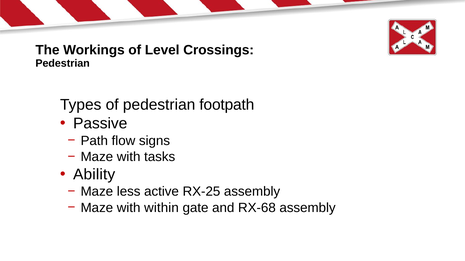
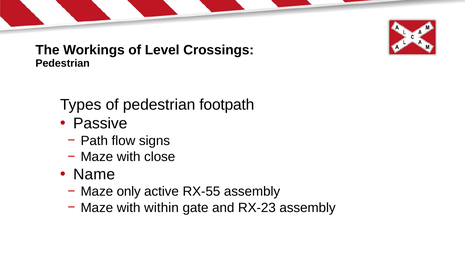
tasks: tasks -> close (160, 157)
Ability: Ability -> Name (94, 175)
less: less -> only (129, 192)
RX-25: RX-25 -> RX-55 (201, 192)
RX-68: RX-68 -> RX-23 (257, 208)
